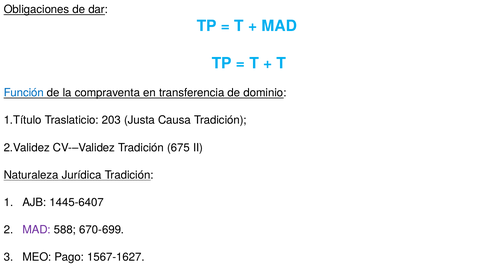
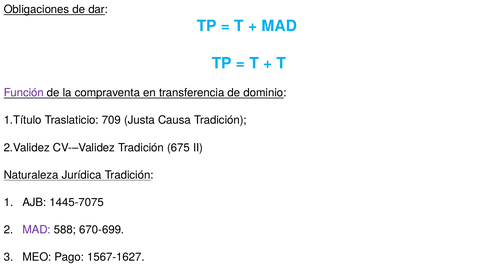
Función colour: blue -> purple (24, 93)
203: 203 -> 709 (111, 120)
1445-6407: 1445-6407 -> 1445-7075 (77, 202)
